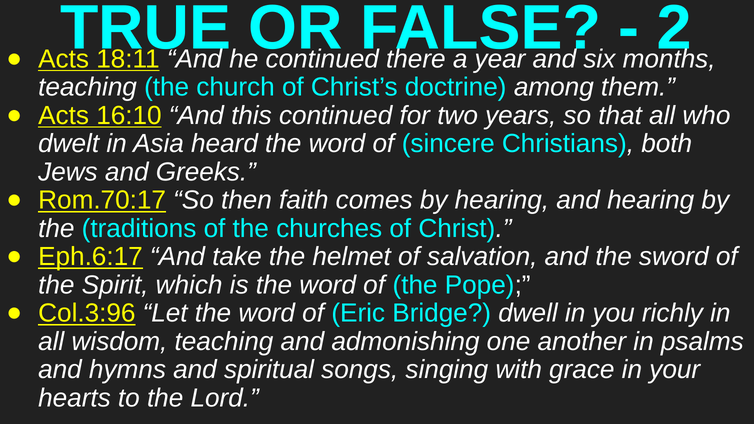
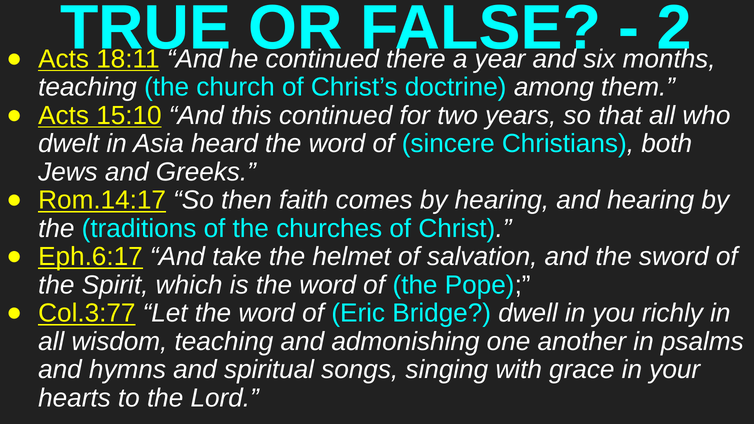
16:10: 16:10 -> 15:10 (129, 116)
Rom.70:17: Rom.70:17 -> Rom.14:17 (102, 200)
Col.3:96: Col.3:96 -> Col.3:77 (87, 313)
